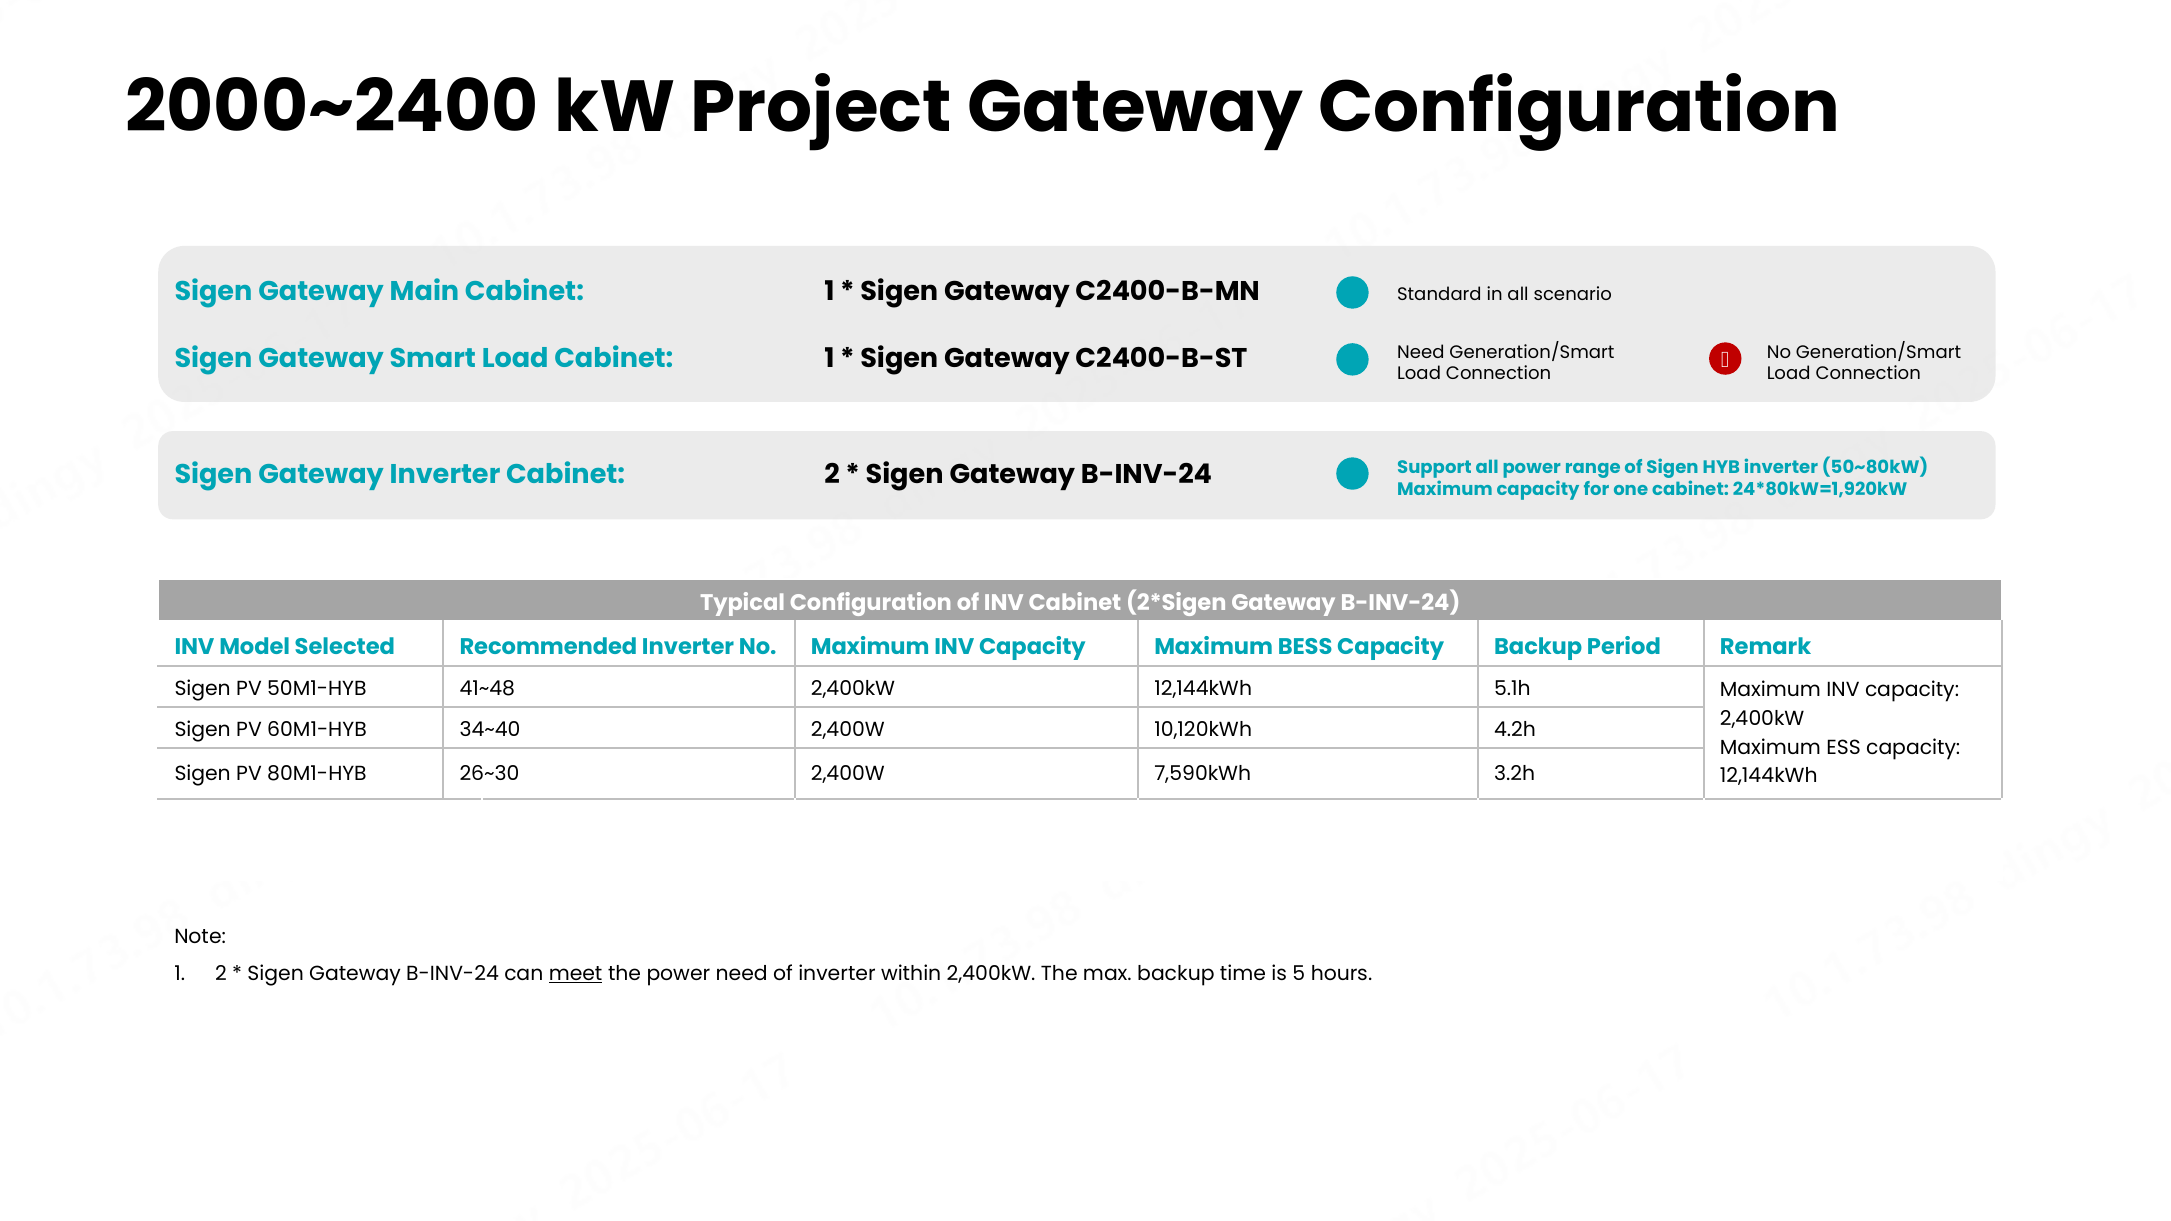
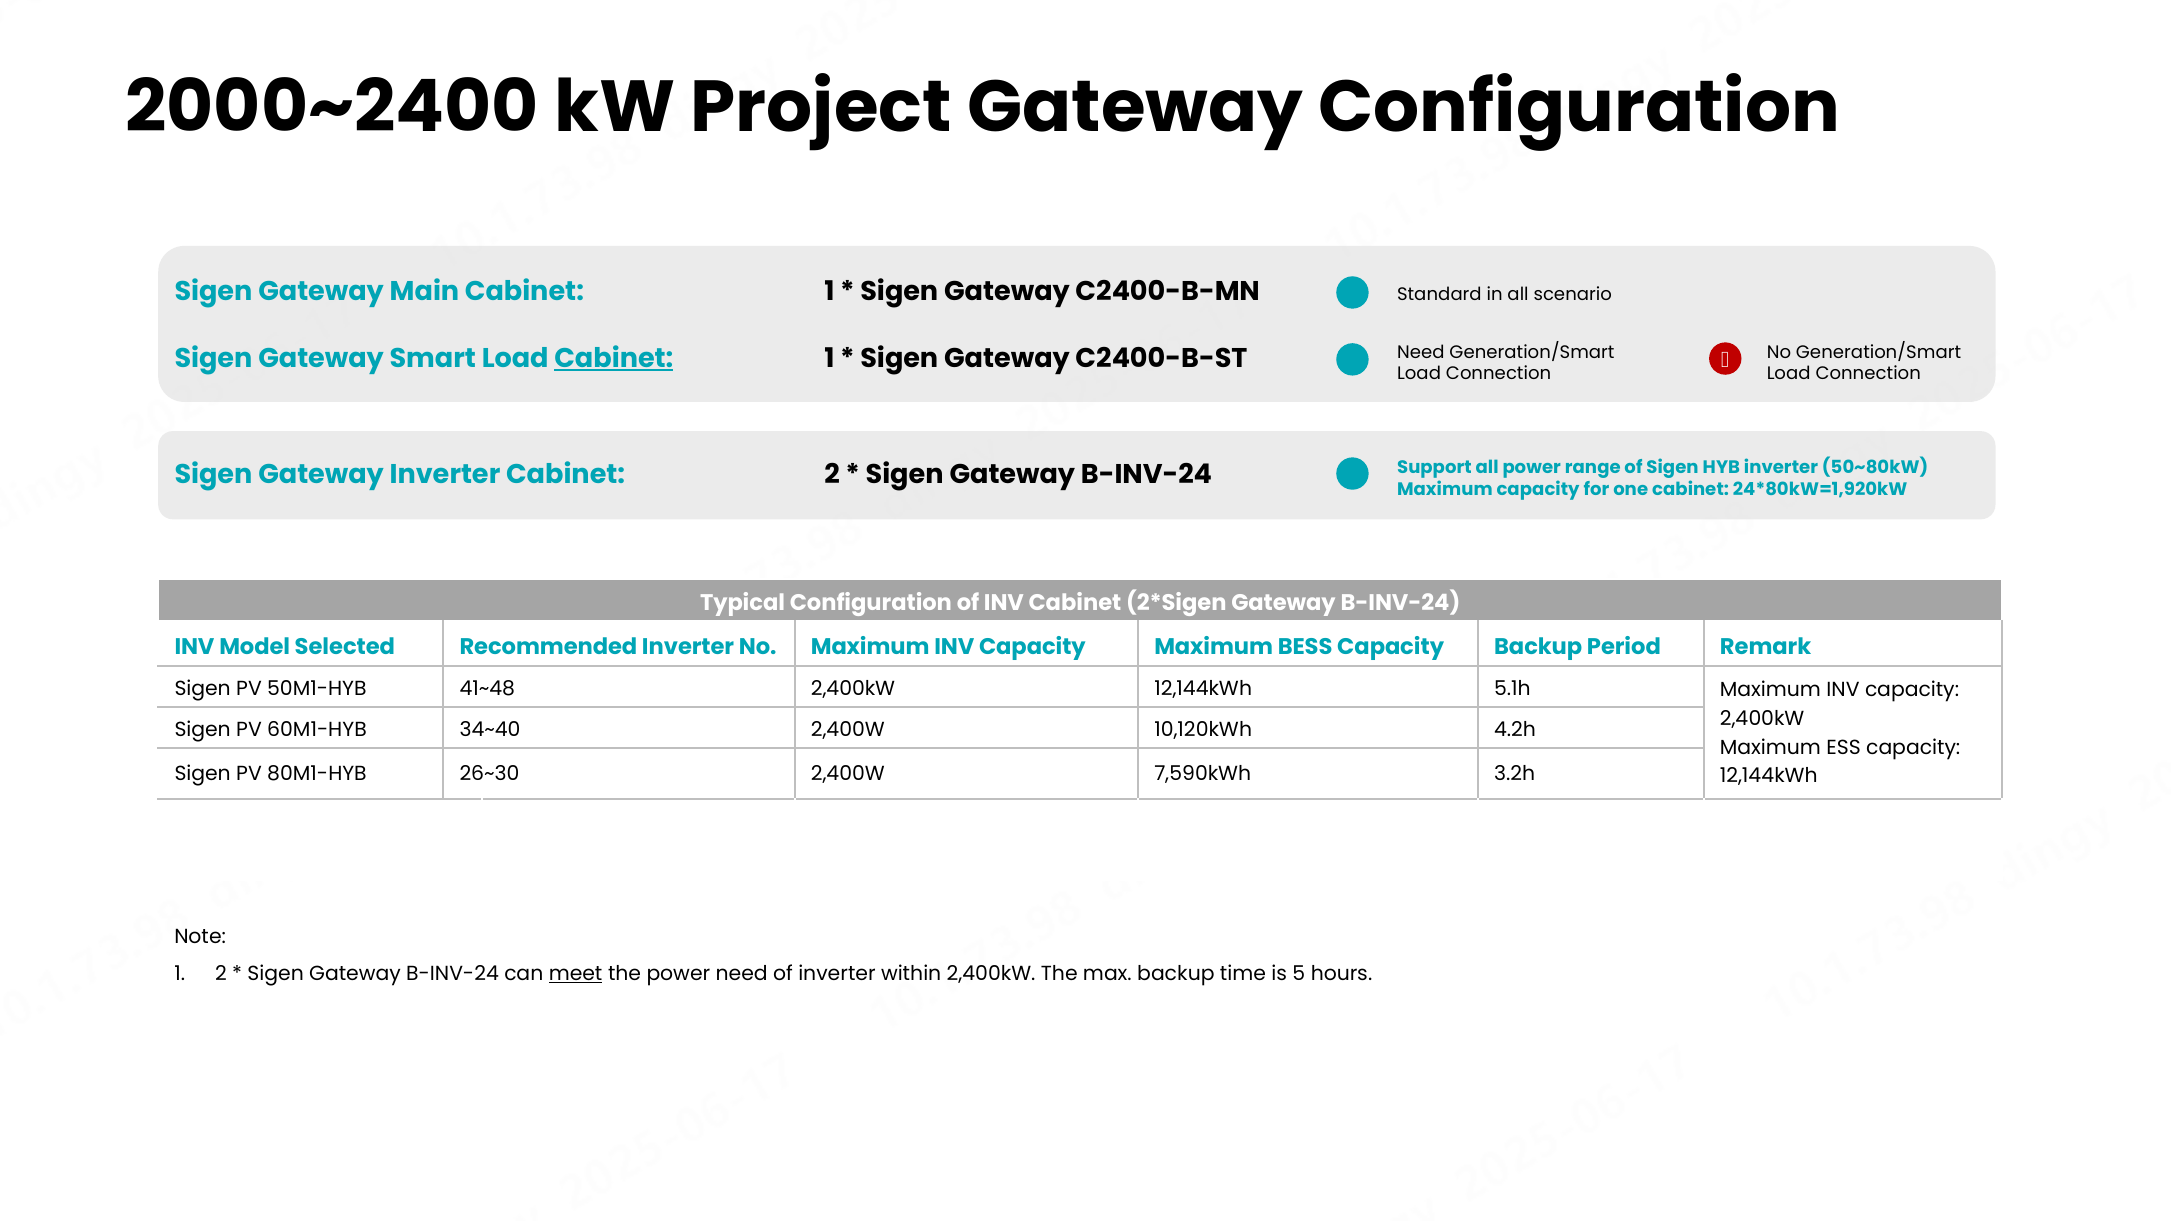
Cabinet underline: none -> present (614, 358)
